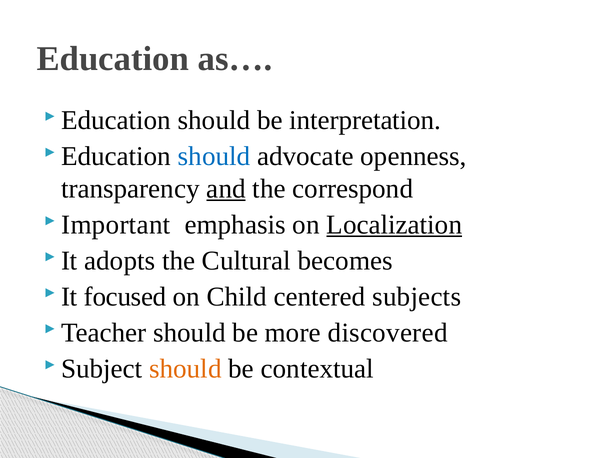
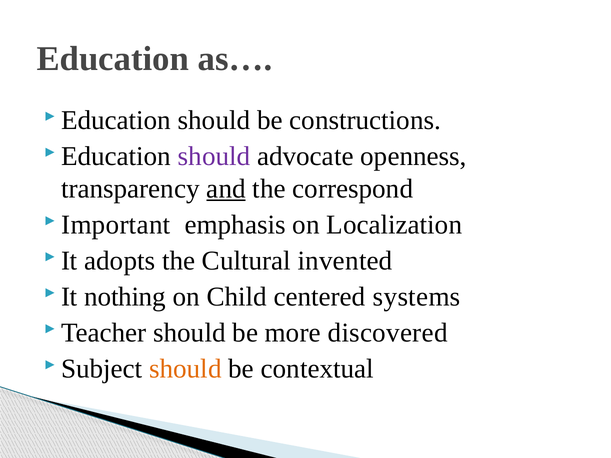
interpretation: interpretation -> constructions (365, 120)
should colour: blue -> purple (214, 156)
Localization underline: present -> none (394, 225)
becomes: becomes -> invented (345, 261)
focused: focused -> nothing (125, 297)
subjects: subjects -> systems (417, 297)
